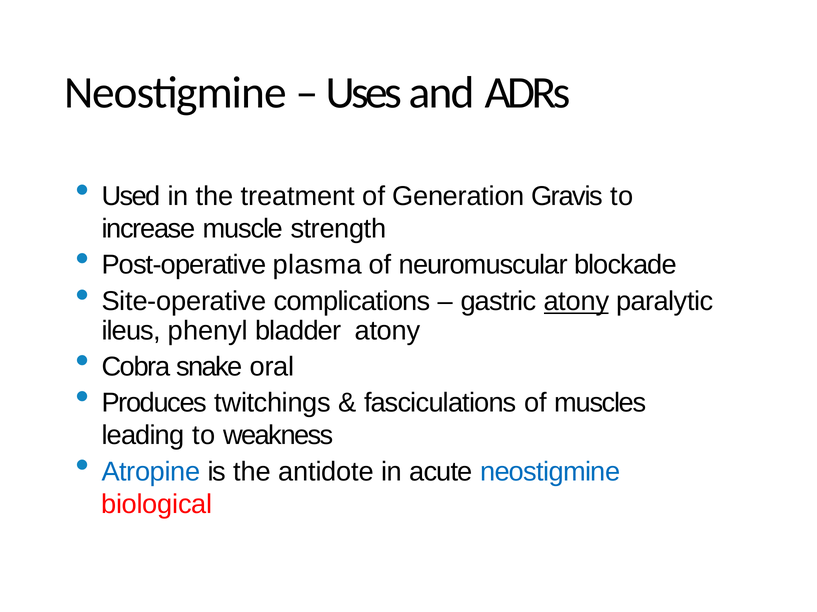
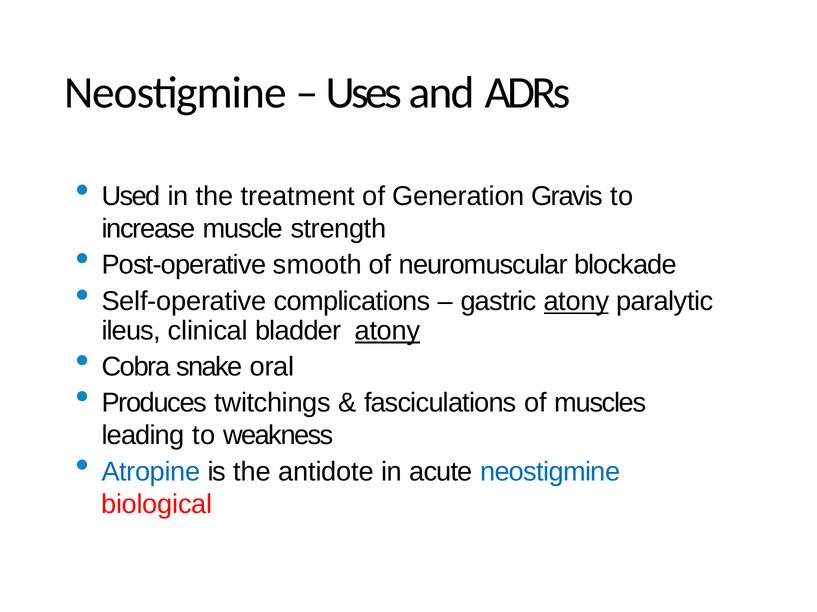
plasma: plasma -> smooth (318, 265)
Site-operative: Site-operative -> Self-operative (184, 302)
phenyl: phenyl -> clinical (208, 331)
atony underline: none -> present (388, 331)
